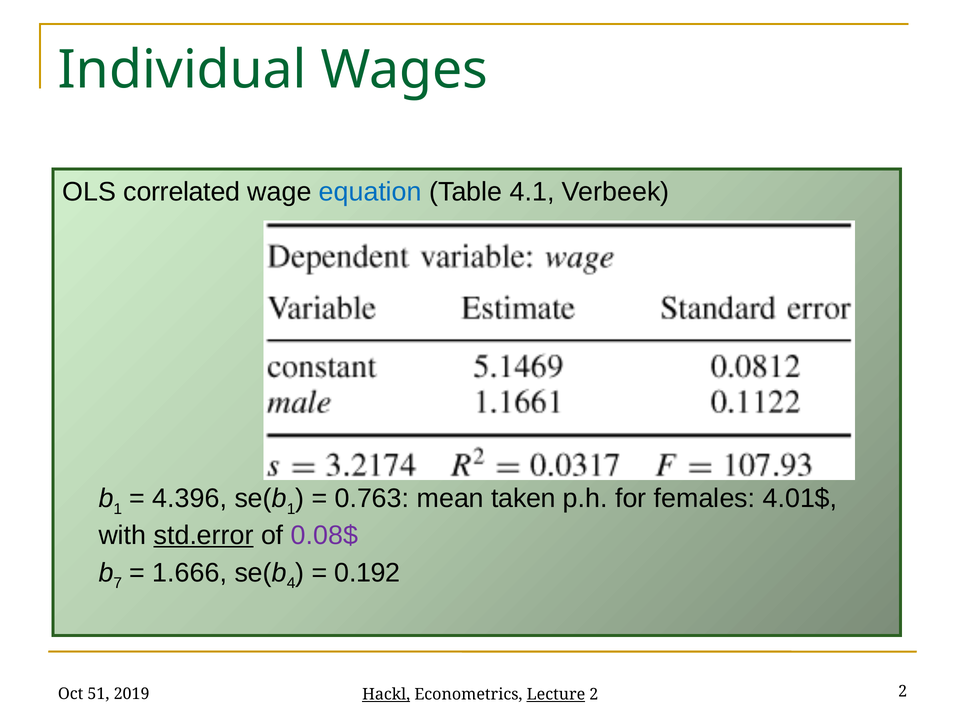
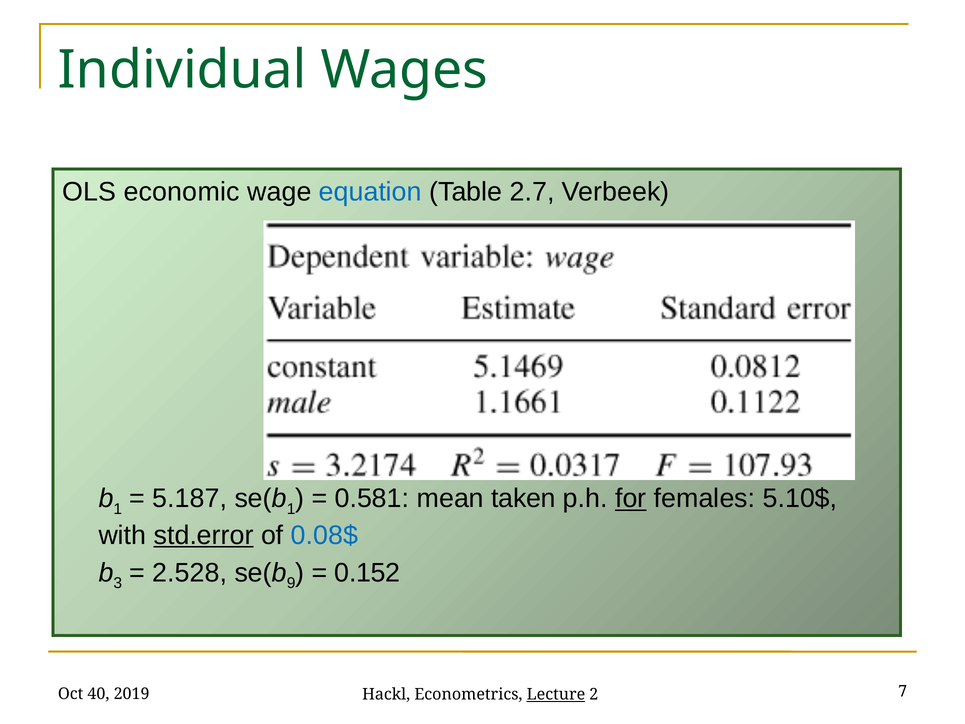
correlated: correlated -> economic (182, 192)
4.1: 4.1 -> 2.7 (532, 192)
4.396: 4.396 -> 5.187 (190, 498)
0.763: 0.763 -> 0.581 (372, 498)
for underline: none -> present (631, 498)
4.01$: 4.01$ -> 5.10$ (800, 498)
0.08$ colour: purple -> blue (324, 535)
7: 7 -> 3 (118, 583)
1.666: 1.666 -> 2.528 (190, 573)
4: 4 -> 9 (291, 583)
0.192: 0.192 -> 0.152 (367, 573)
51: 51 -> 40 (98, 694)
Hackl underline: present -> none (386, 694)
2 2: 2 -> 7 (903, 691)
